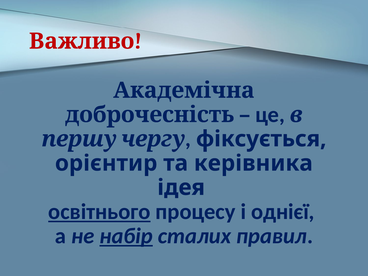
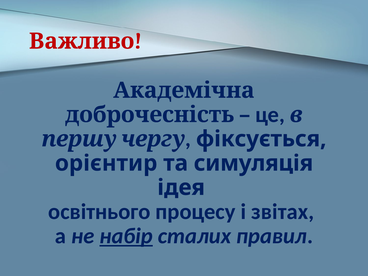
керівника: керівника -> симуляція (253, 163)
освітнього underline: present -> none (99, 212)
однієї: однієї -> звітах (283, 212)
